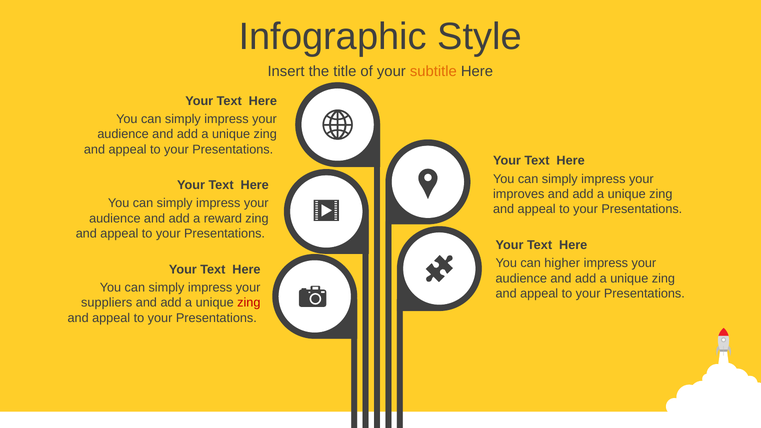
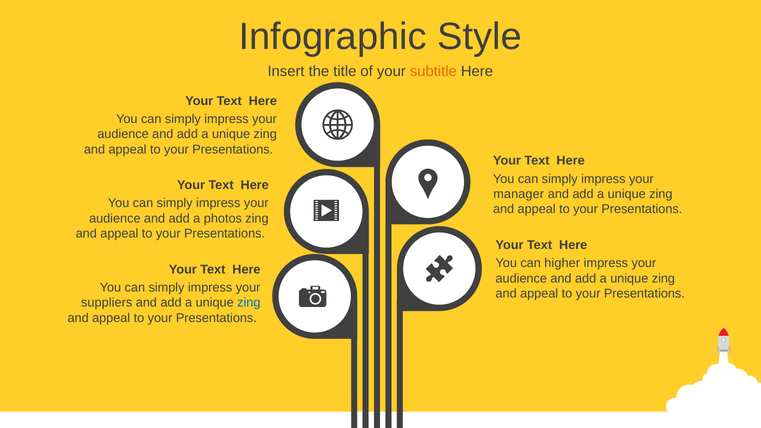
improves: improves -> manager (519, 194)
reward: reward -> photos (223, 219)
zing colour: red -> blue (249, 303)
